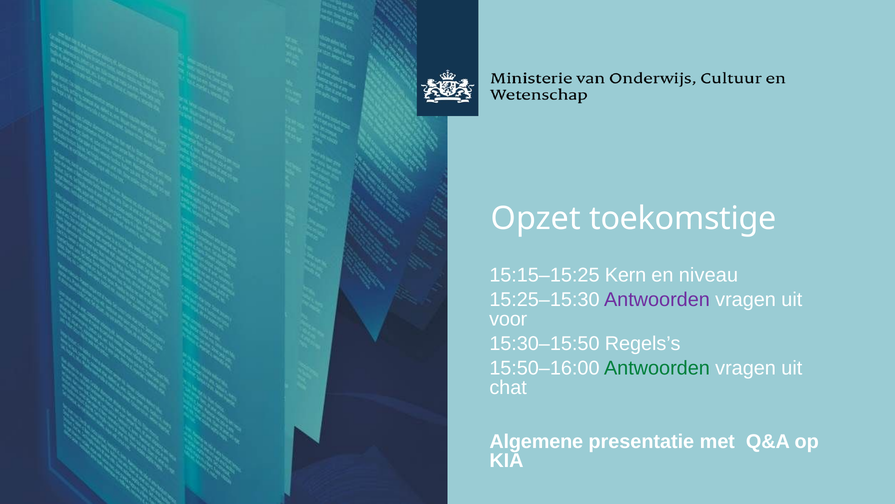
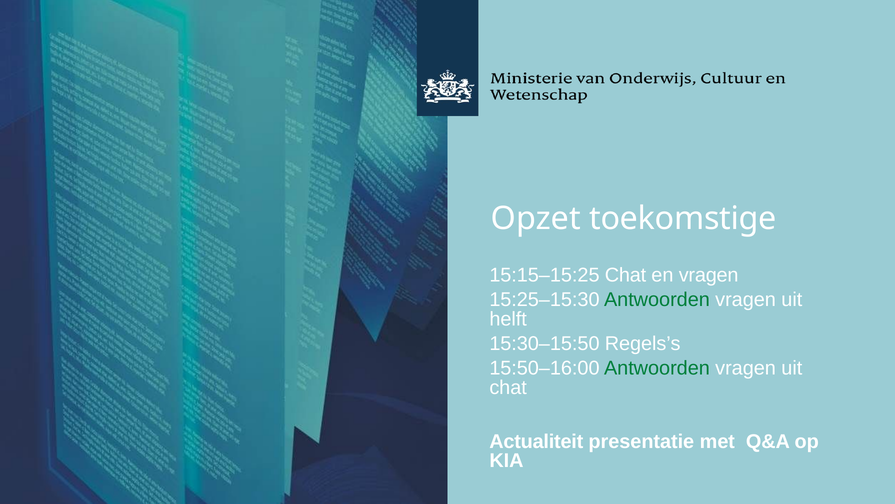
15:15–15:25 Kern: Kern -> Chat (626, 275)
en niveau: niveau -> vragen (709, 275)
Antwoorden colour: purple -> green (657, 300)
voor: voor -> helft (508, 319)
Algemene: Algemene -> Actualiteit (536, 441)
